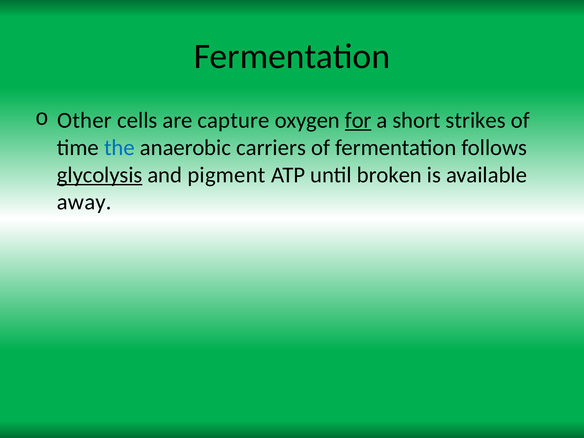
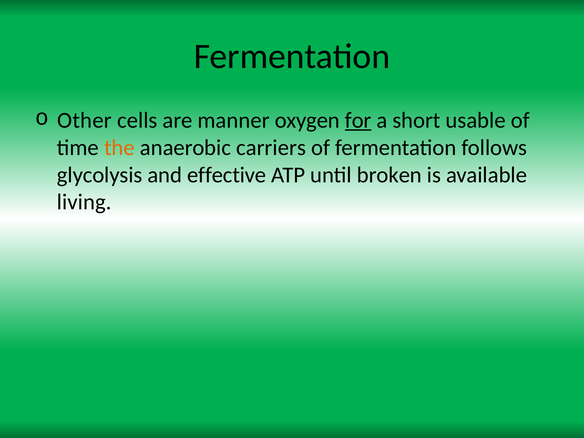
capture: capture -> manner (234, 120)
strikes: strikes -> usable (476, 120)
the colour: blue -> orange (119, 148)
glycolysis underline: present -> none (100, 175)
pigment: pigment -> effective (227, 175)
away: away -> living (84, 202)
